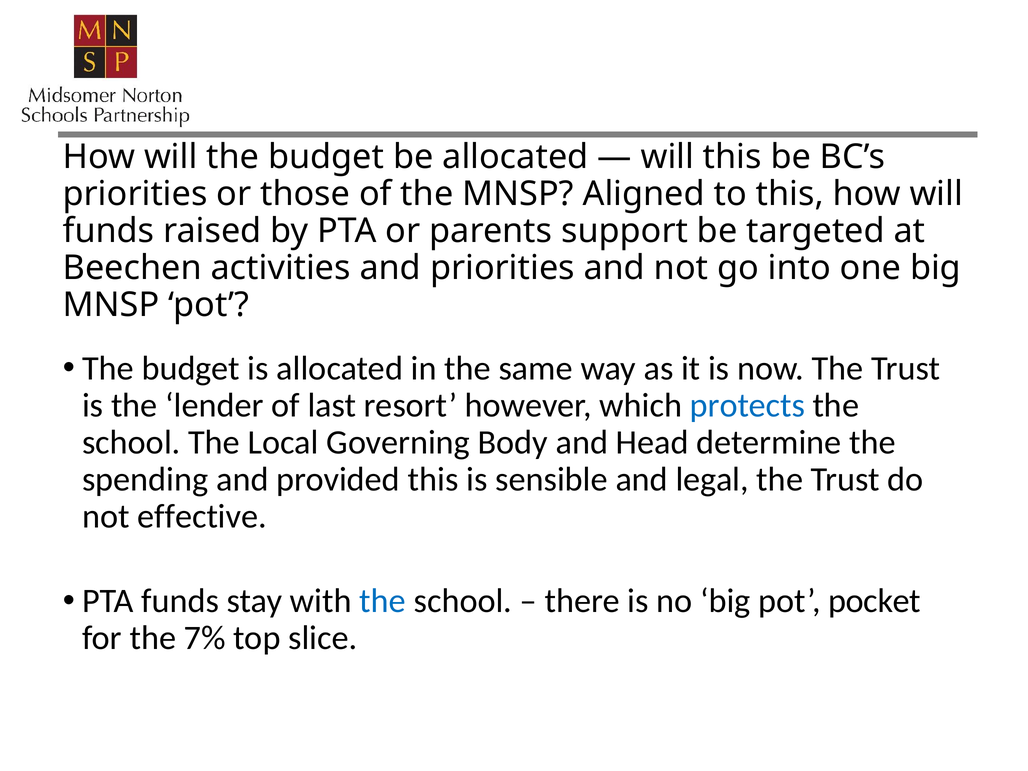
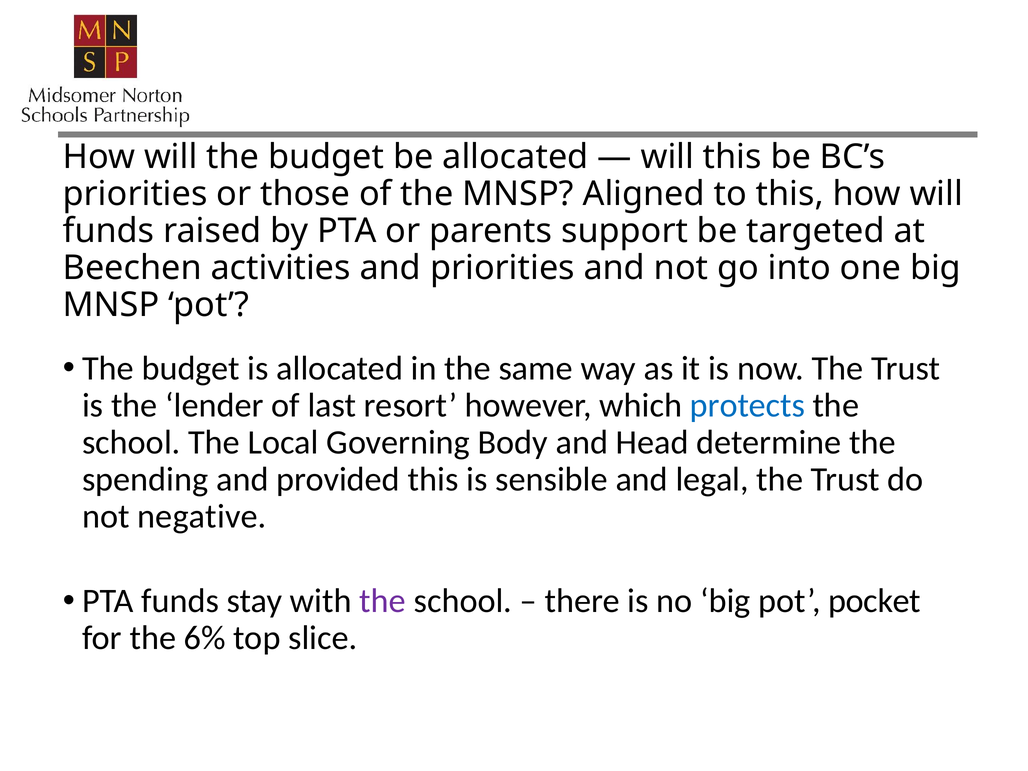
effective: effective -> negative (202, 516)
the colour: blue -> purple (383, 601)
7%: 7% -> 6% (205, 638)
